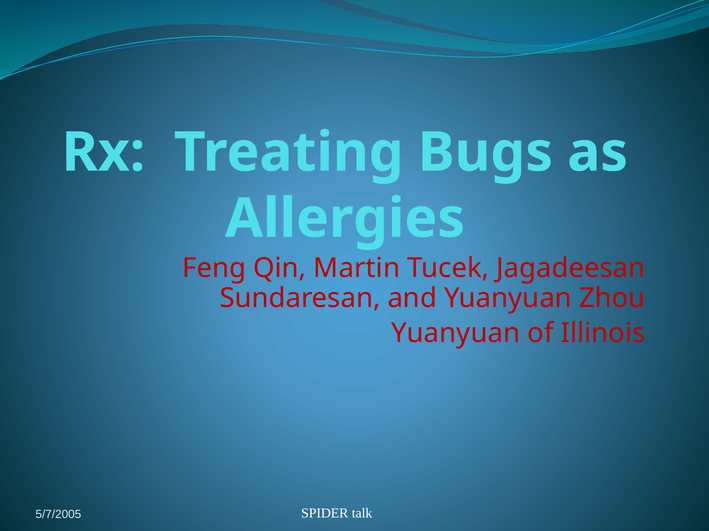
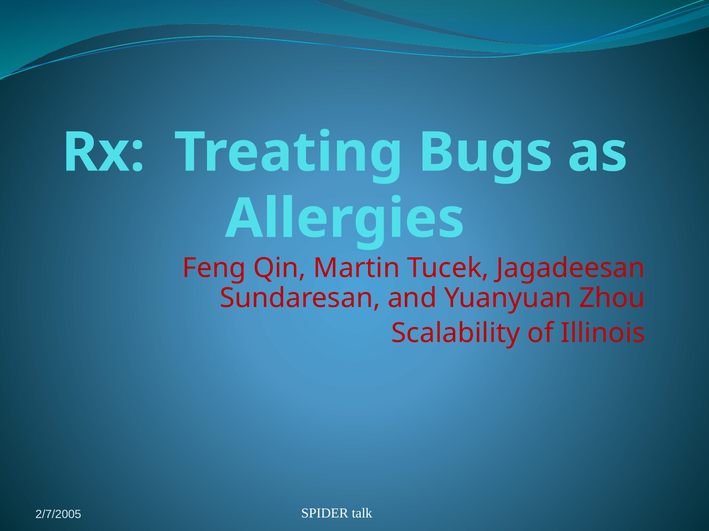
Yuanyuan: Yuanyuan -> Scalability (456, 334)
5/7/2005: 5/7/2005 -> 2/7/2005 (58, 515)
